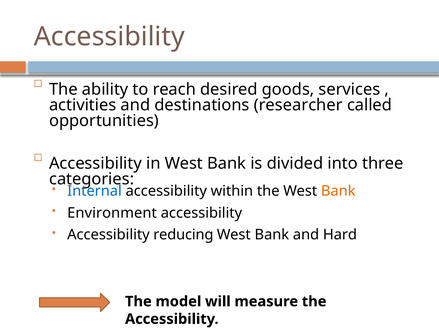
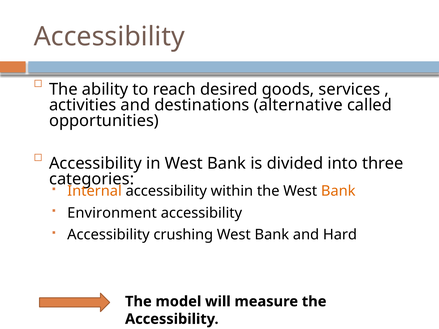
researcher: researcher -> alternative (298, 105)
Internal colour: blue -> orange (95, 191)
reducing: reducing -> crushing (183, 235)
